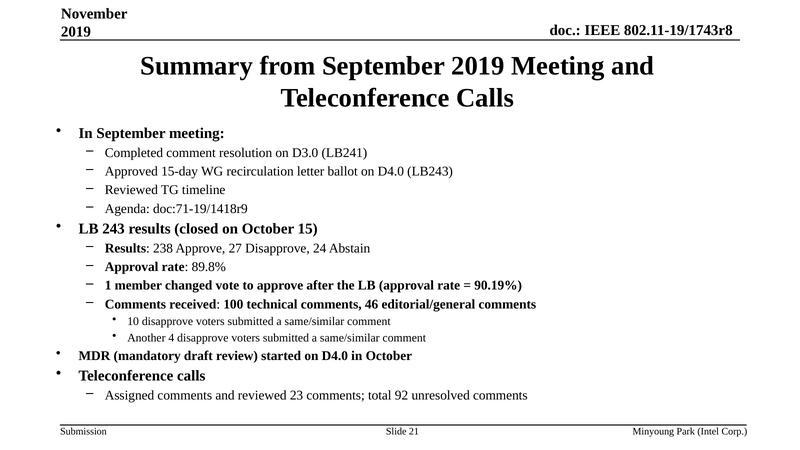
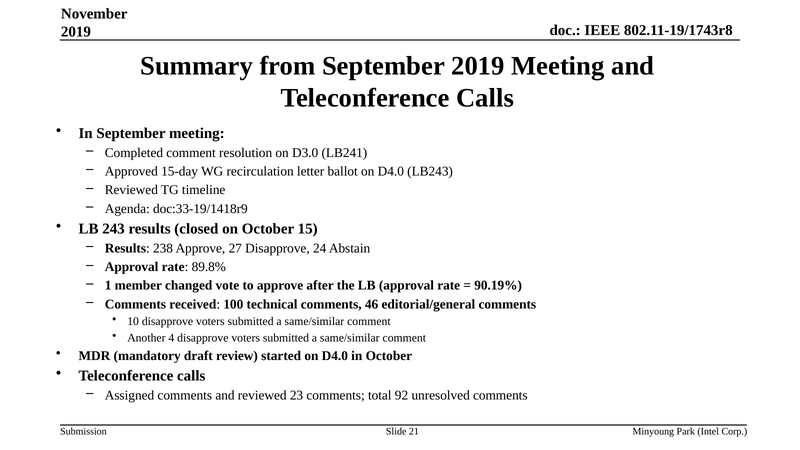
doc:71-19/1418r9: doc:71-19/1418r9 -> doc:33-19/1418r9 (200, 209)
